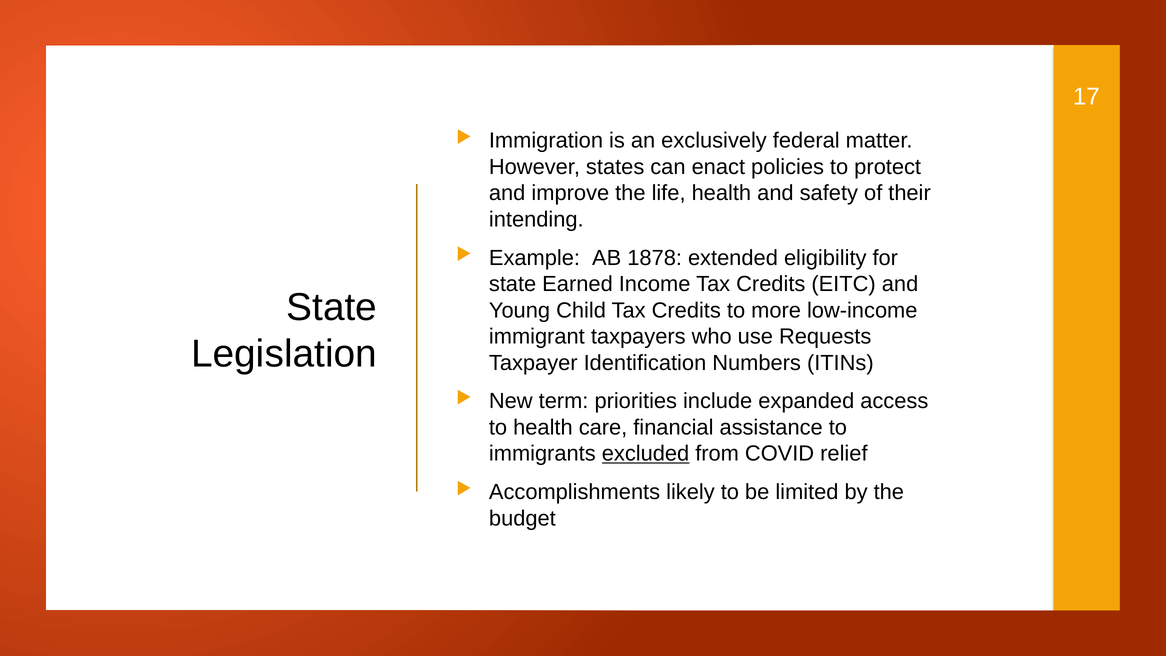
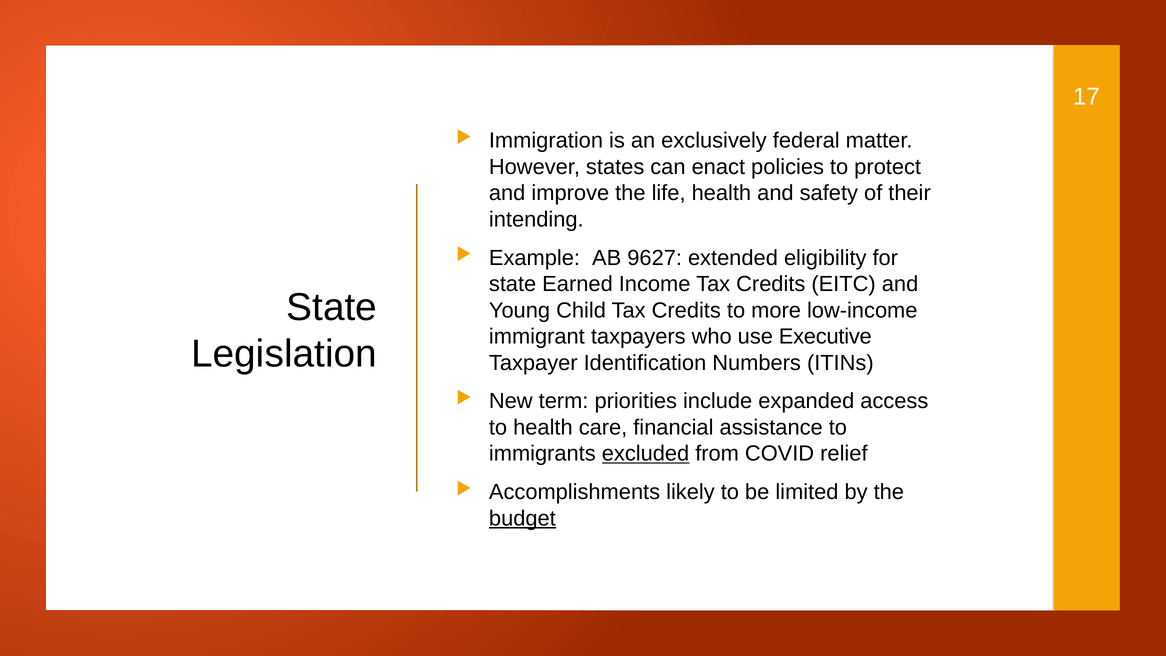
1878: 1878 -> 9627 (655, 258)
Requests: Requests -> Executive (825, 336)
budget underline: none -> present (522, 518)
